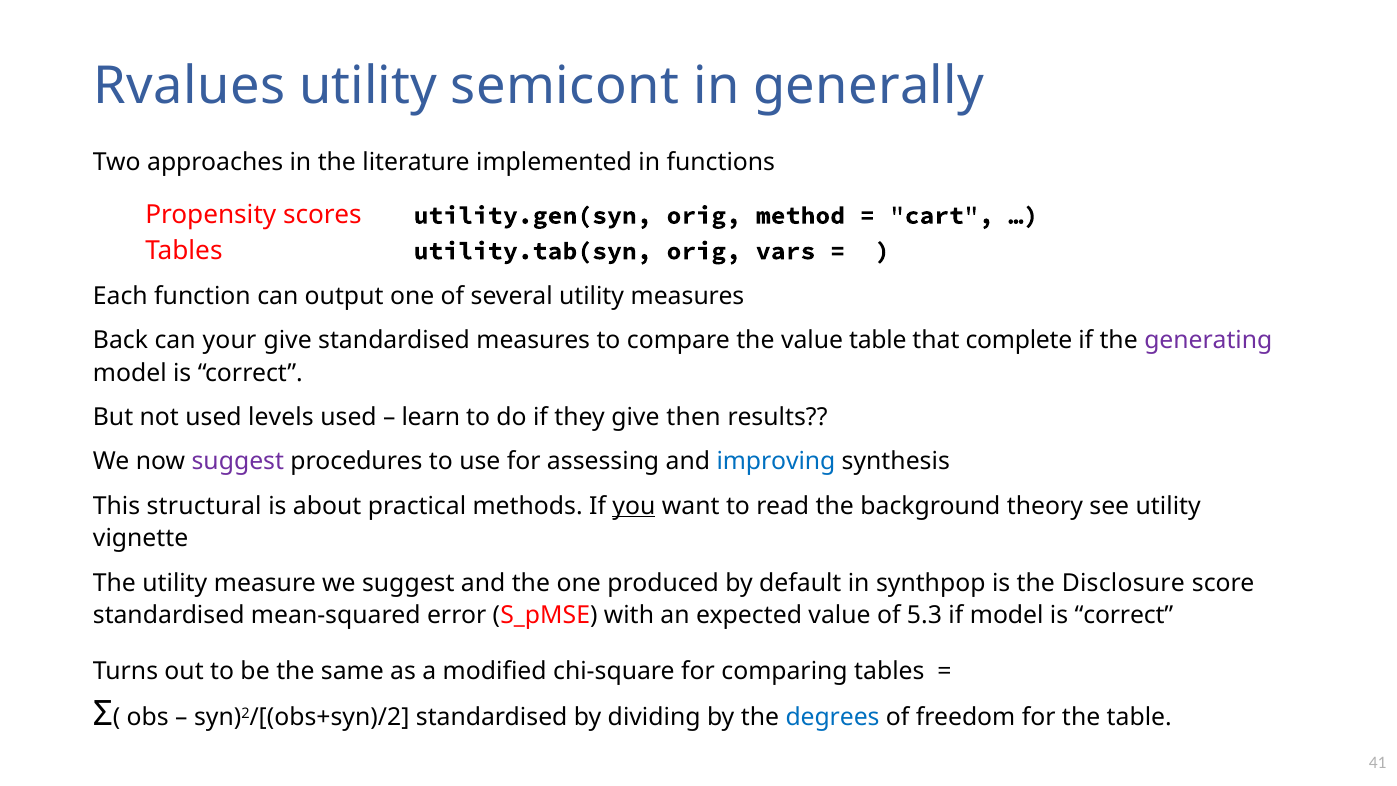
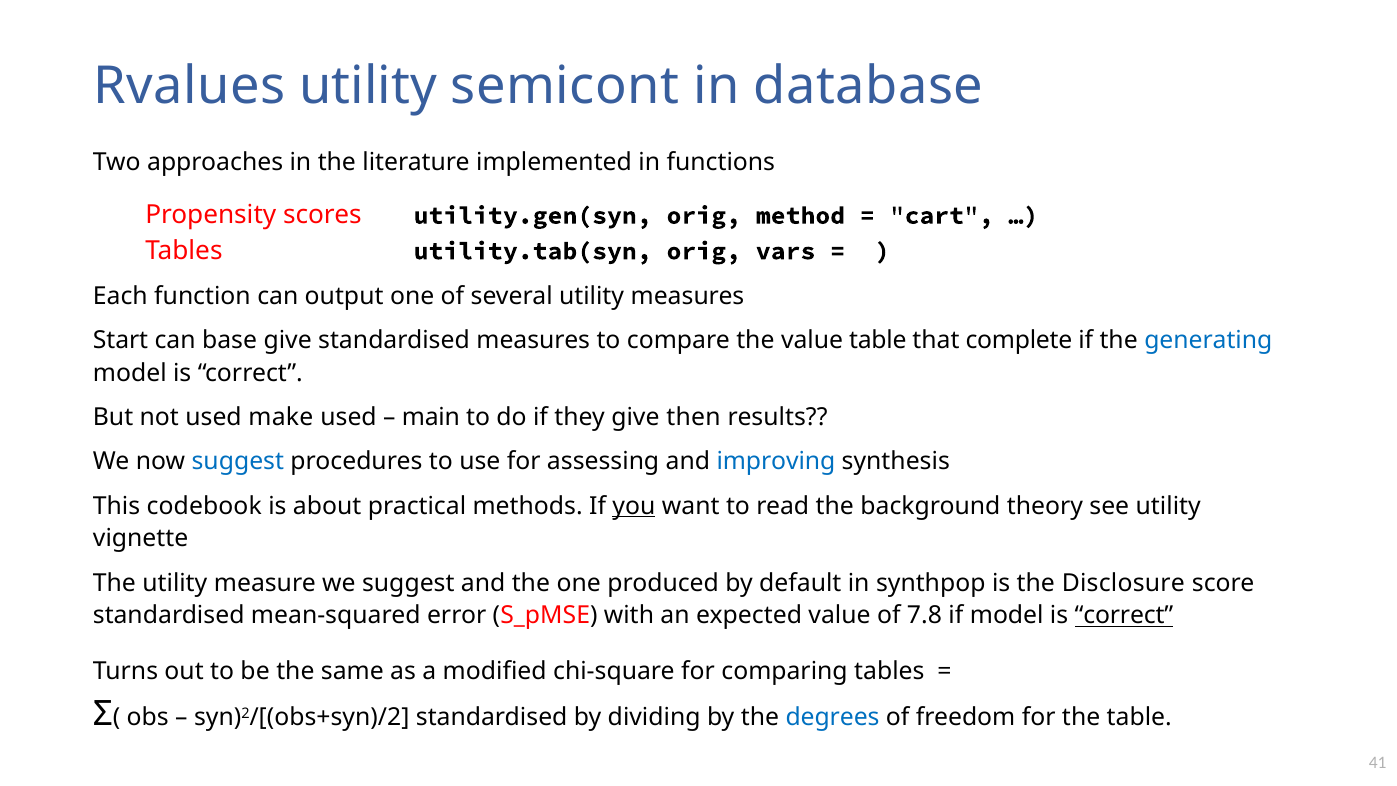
generally: generally -> database (869, 86)
Back: Back -> Start (121, 340)
your: your -> base (230, 340)
generating colour: purple -> blue (1208, 340)
levels: levels -> make (281, 417)
learn: learn -> main (431, 417)
suggest colour: purple -> blue (238, 462)
structural: structural -> codebook (204, 506)
5.3: 5.3 -> 7.8 (924, 616)
correct underline: none -> present (1124, 616)
